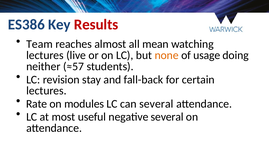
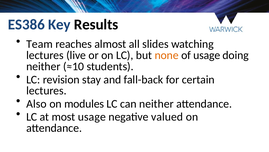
Results colour: red -> black (96, 24)
mean: mean -> slides (155, 44)
≈57: ≈57 -> ≈10 (74, 66)
Rate: Rate -> Also (36, 103)
can several: several -> neither (156, 103)
most useful: useful -> usage (92, 116)
negative several: several -> valued (167, 116)
